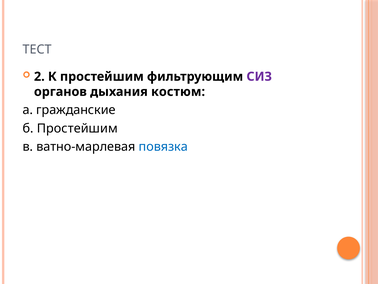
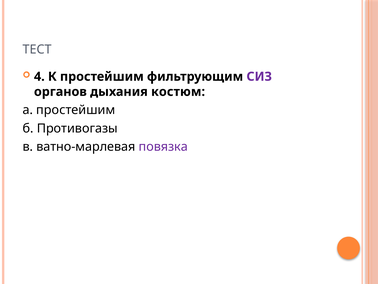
2: 2 -> 4 (39, 76)
а гражданские: гражданские -> простейшим (76, 110)
б Простейшим: Простейшим -> Противогазы (77, 128)
повязка colour: blue -> purple (163, 146)
